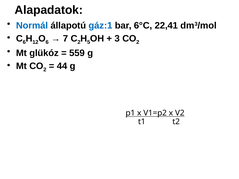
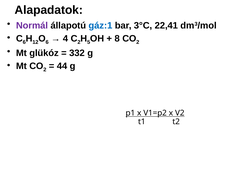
Normál colour: blue -> purple (32, 26)
6°C: 6°C -> 3°C (143, 26)
7: 7 -> 4 (66, 39)
3: 3 -> 8 (117, 39)
559: 559 -> 332 (77, 53)
